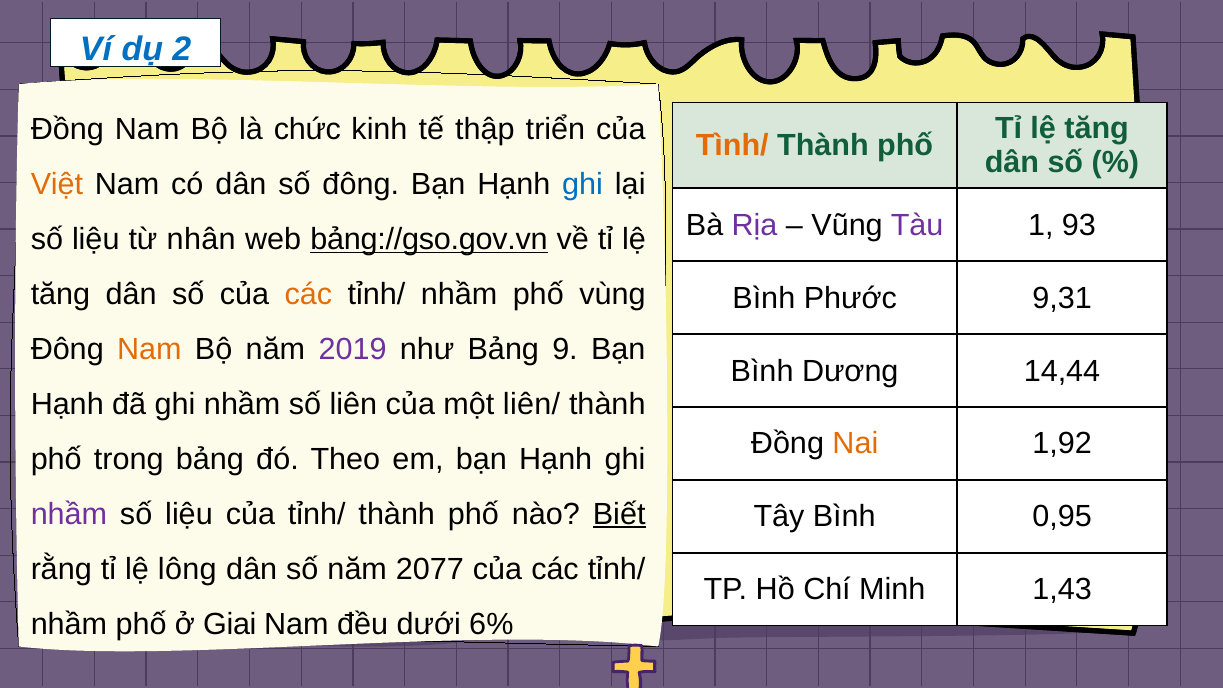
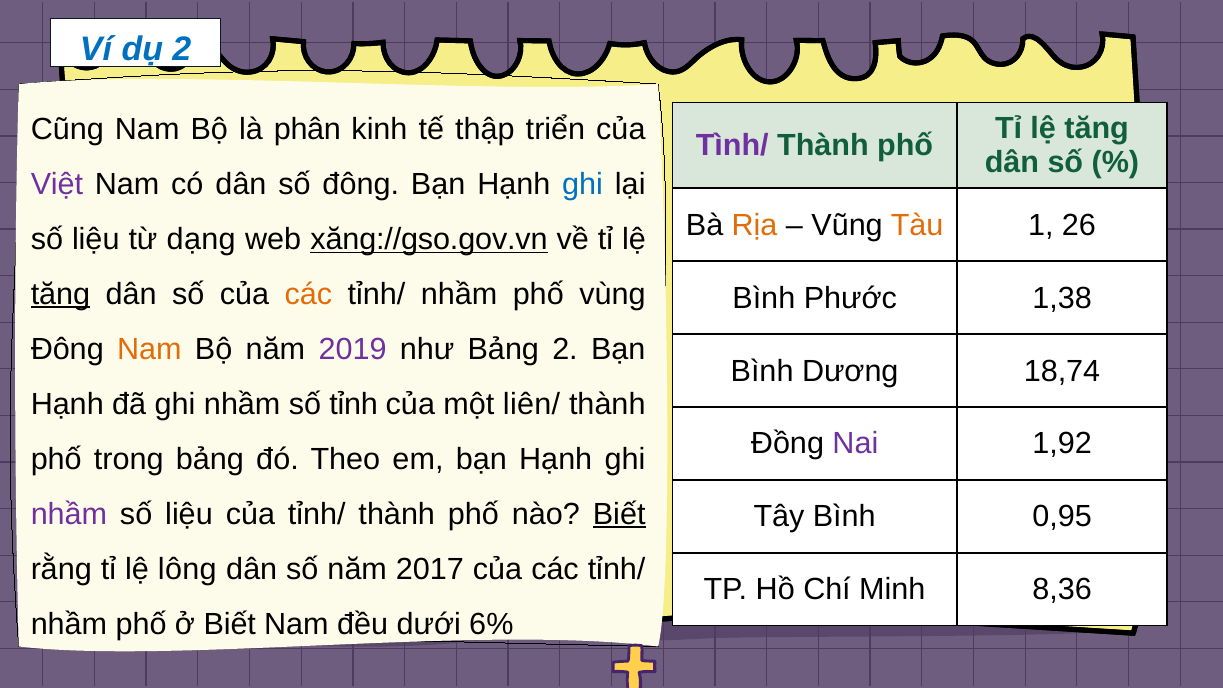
Đồng: Đồng -> Cũng (67, 129)
chức: chức -> phân (307, 129)
Tình/ colour: orange -> purple (732, 146)
Việt colour: orange -> purple (57, 184)
Rịa colour: purple -> orange (755, 225)
Tàu colour: purple -> orange (917, 225)
93: 93 -> 26 (1079, 225)
nhân: nhân -> dạng (201, 239)
bảng://gso.gov.vn: bảng://gso.gov.vn -> xăng://gso.gov.vn (429, 239)
tăng underline: none -> present (60, 294)
9,31: 9,31 -> 1,38 (1062, 298)
Bảng 9: 9 -> 2 (565, 349)
14,44: 14,44 -> 18,74 (1062, 371)
liên: liên -> tỉnh (354, 404)
Nai colour: orange -> purple (855, 444)
2077: 2077 -> 2017 (430, 569)
1,43: 1,43 -> 8,36 (1062, 590)
ở Giai: Giai -> Biết (230, 624)
